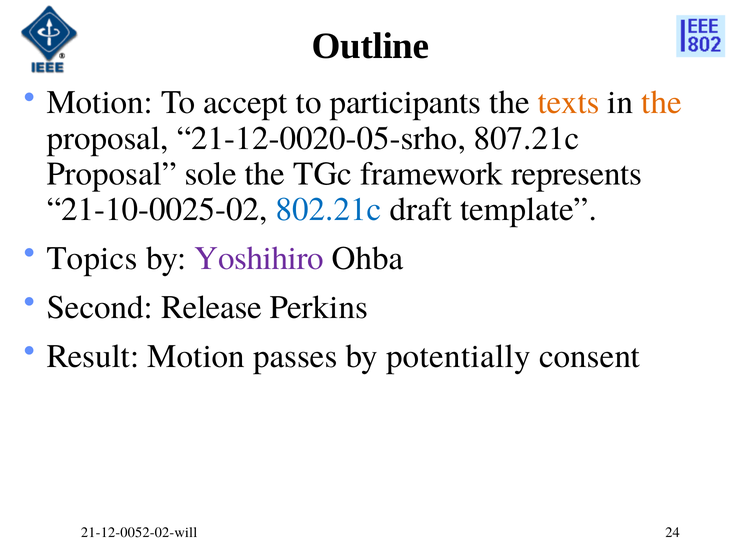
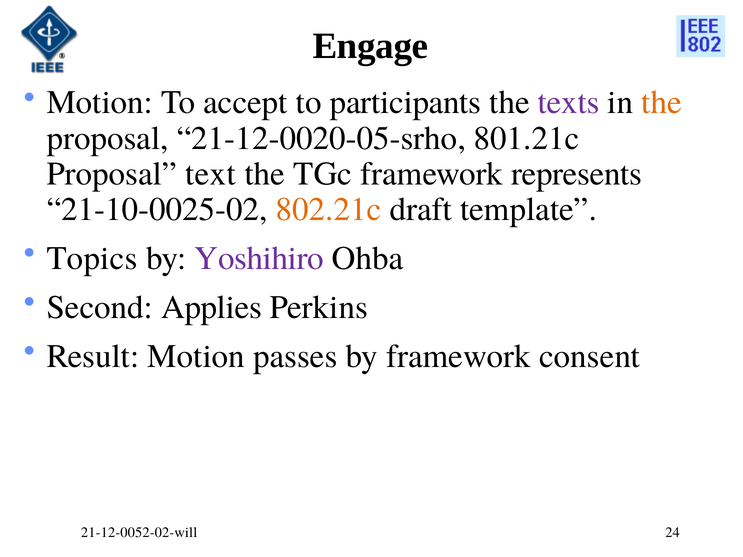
Outline: Outline -> Engage (370, 46)
texts colour: orange -> purple (569, 103)
807.21c: 807.21c -> 801.21c (527, 138)
sole: sole -> text (211, 174)
802.21c colour: blue -> orange (329, 210)
Release: Release -> Applies (211, 307)
by potentially: potentially -> framework (459, 356)
